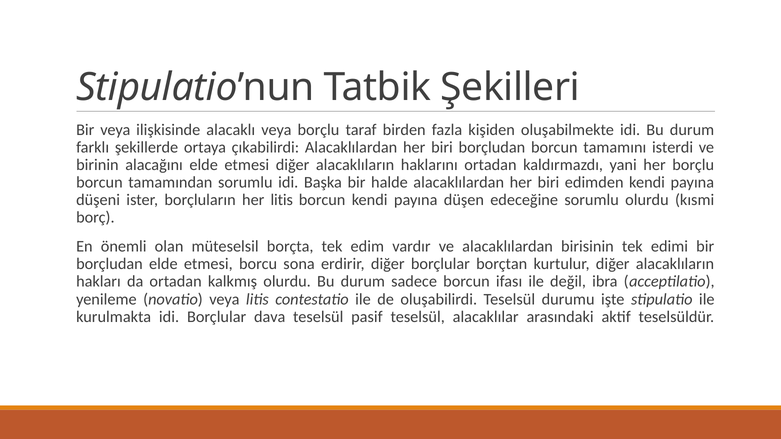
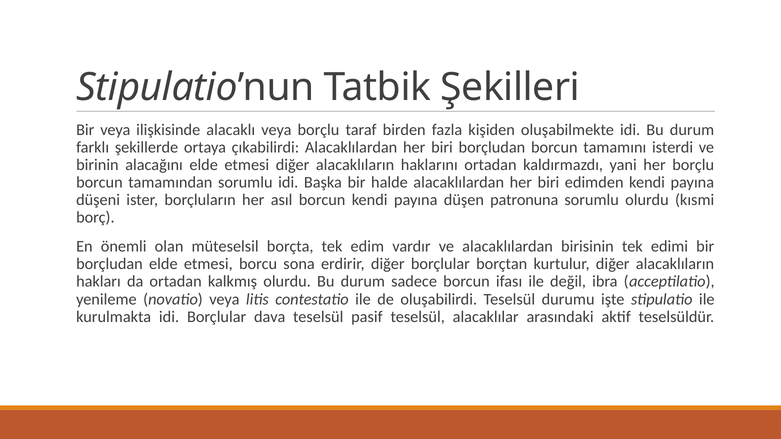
her litis: litis -> asıl (282, 200)
edeceğine: edeceğine -> patronuna (524, 200)
